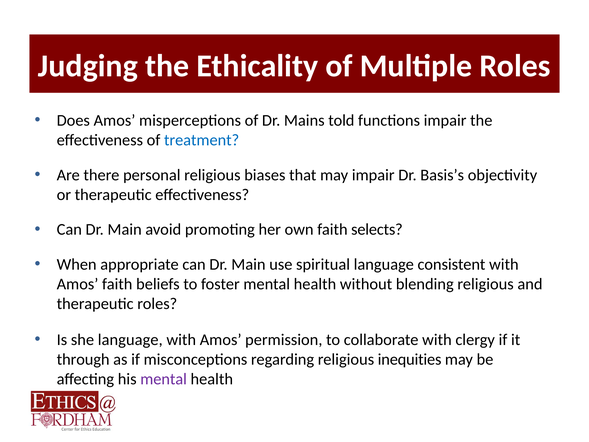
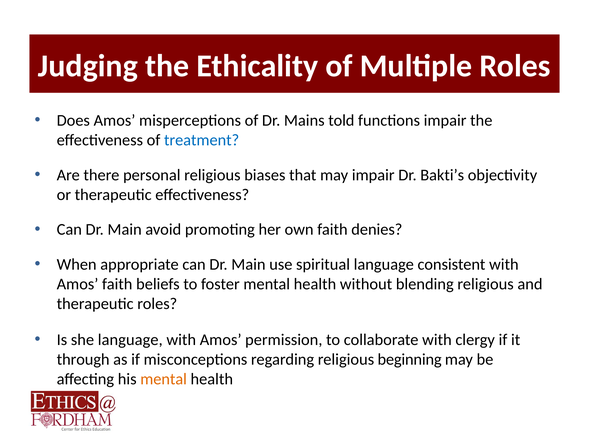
Basis’s: Basis’s -> Bakti’s (442, 175)
selects: selects -> denies (377, 229)
inequities: inequities -> beginning (410, 359)
mental colour: purple -> orange (164, 379)
